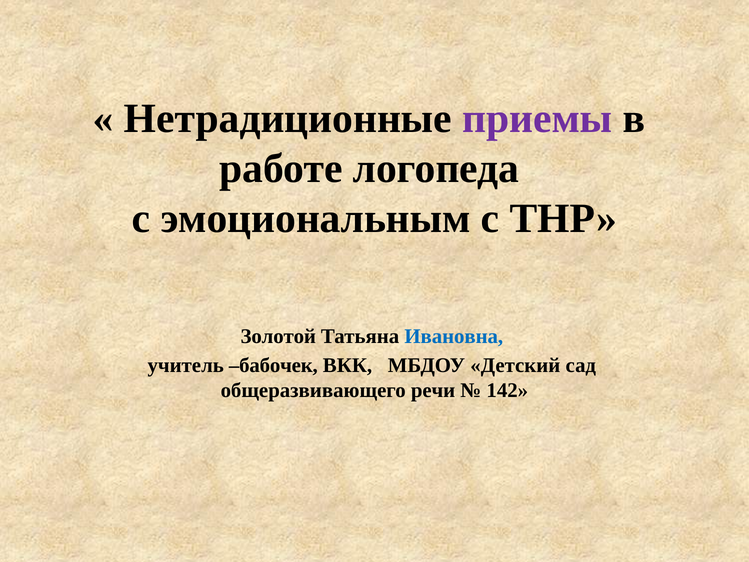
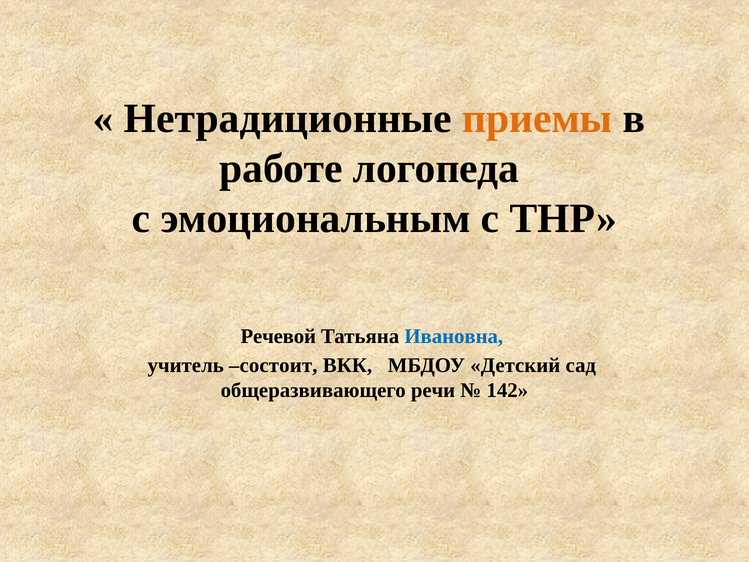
приемы colour: purple -> orange (537, 119)
Золотой: Золотой -> Речевой (278, 336)
бабочек: бабочек -> состоит (273, 365)
